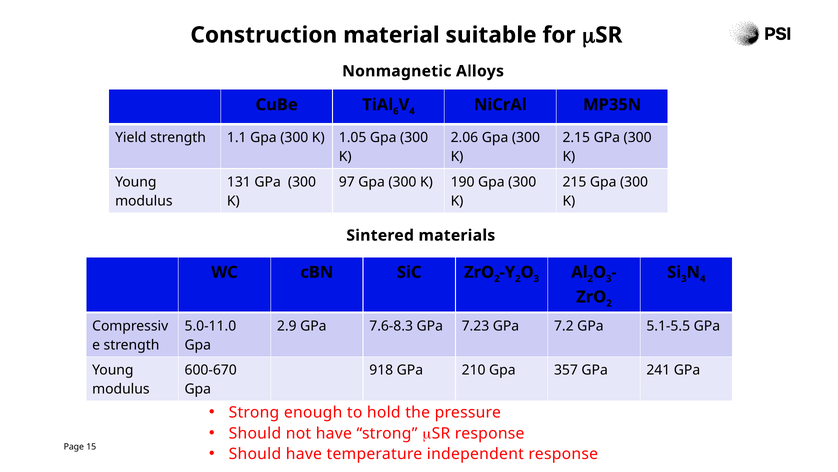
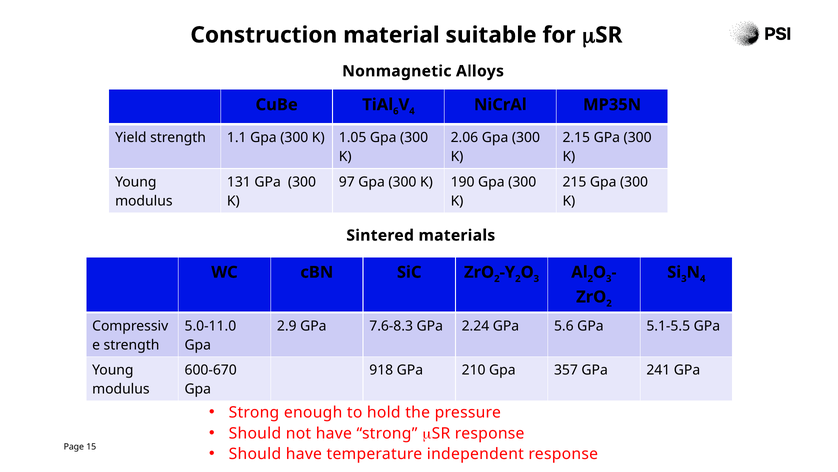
7.23: 7.23 -> 2.24 (475, 326)
7.2: 7.2 -> 5.6 (564, 326)
